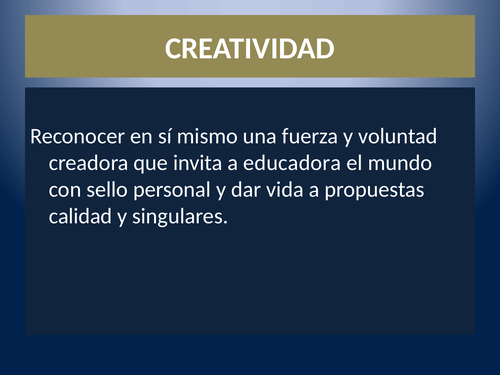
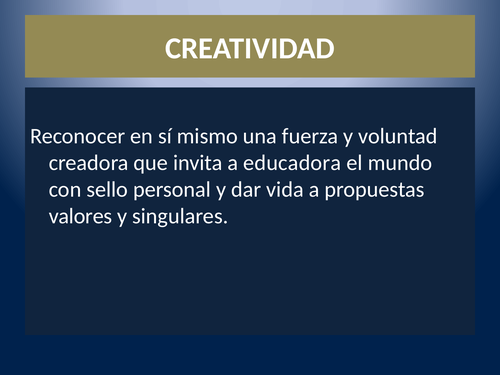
calidad: calidad -> valores (81, 216)
